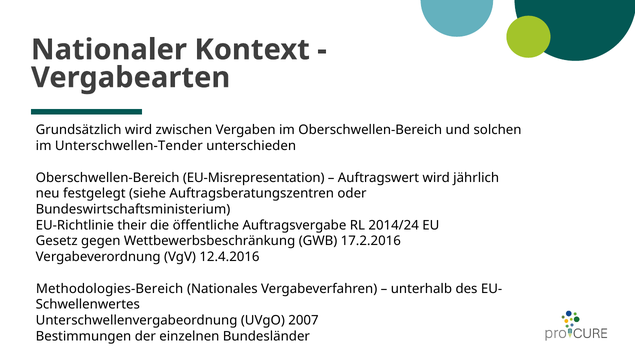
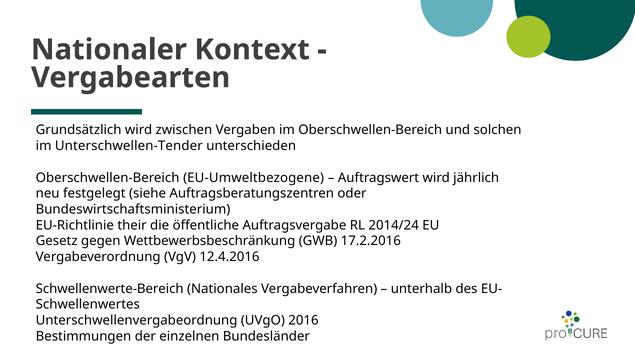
EU-Misrepresentation: EU-Misrepresentation -> EU-Umweltbezogene (254, 178)
Methodologies‐Bereich: Methodologies‐Bereich -> Schwellenwerte‐Bereich (110, 289)
2007: 2007 -> 2016 (303, 321)
